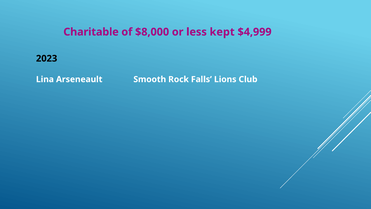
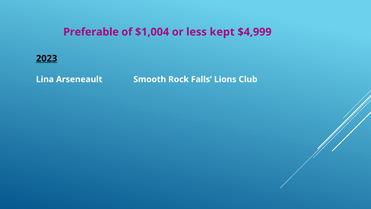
Charitable: Charitable -> Preferable (91, 32)
$8,000: $8,000 -> $1,004 (152, 32)
2023 underline: none -> present (47, 58)
